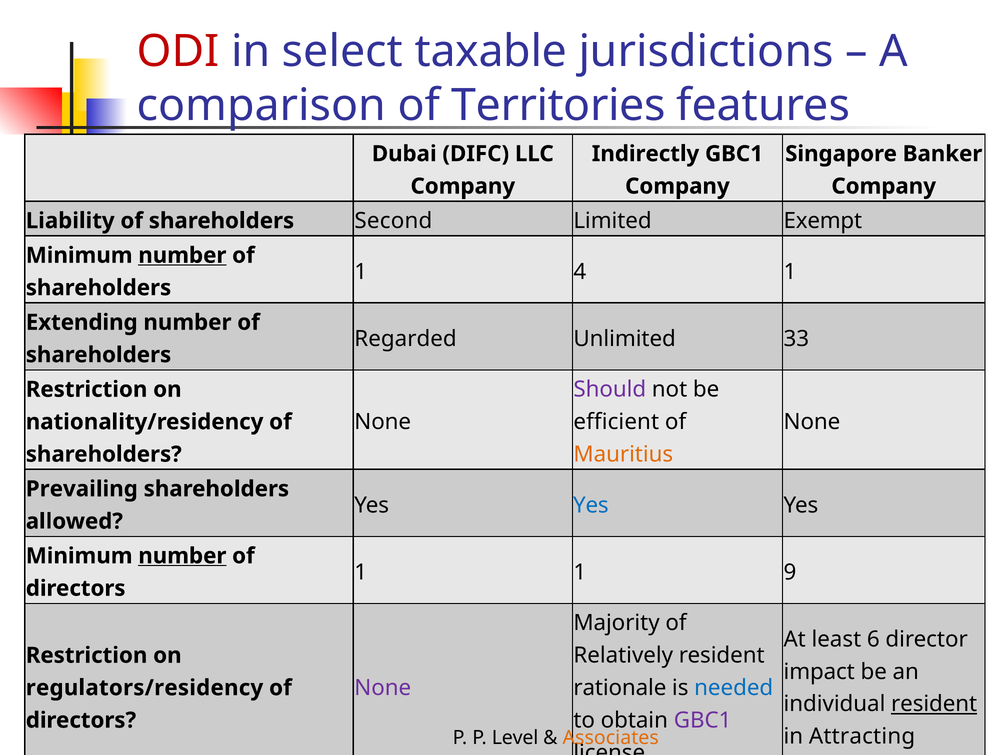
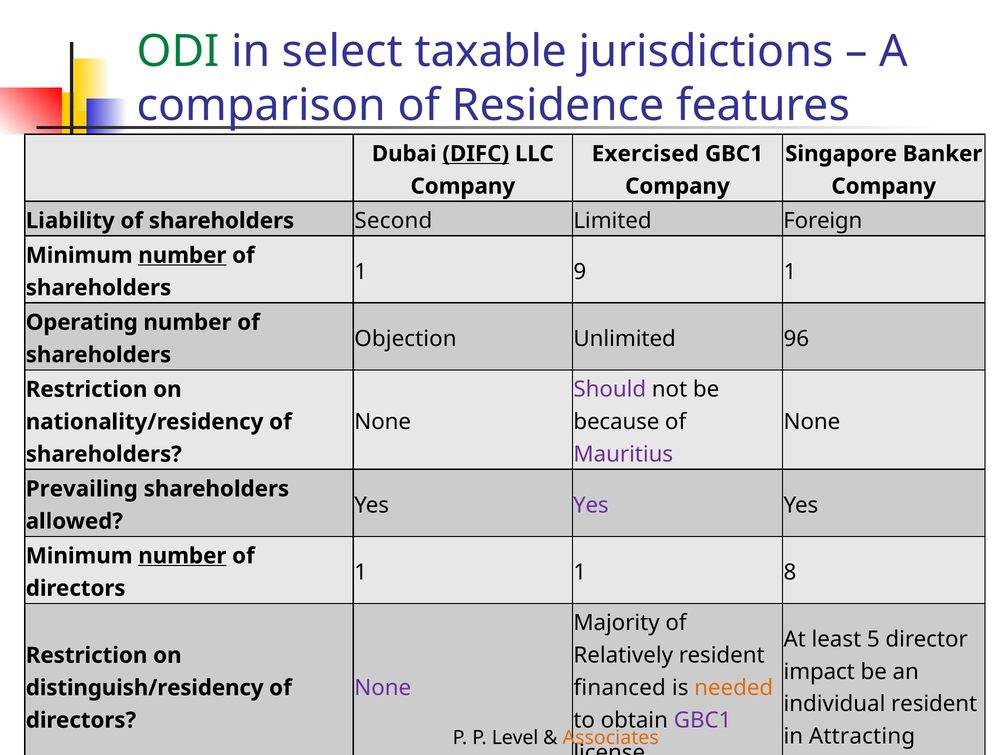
ODI colour: red -> green (178, 52)
Territories: Territories -> Residence (558, 105)
DIFC underline: none -> present (476, 154)
Indirectly: Indirectly -> Exercised (645, 154)
Exempt: Exempt -> Foreign (823, 221)
1 4: 4 -> 9 (580, 272)
Extending: Extending -> Operating (82, 323)
Regarded: Regarded -> Objection (406, 339)
33: 33 -> 96 (796, 339)
efficient: efficient -> because (616, 422)
Mauritius colour: orange -> purple (623, 454)
Yes colour: blue -> purple (591, 505)
9: 9 -> 8 (790, 572)
6: 6 -> 5 (873, 639)
rationale: rationale -> financed (620, 688)
needed colour: blue -> orange (734, 688)
regulators/residency: regulators/residency -> distinguish/residency (145, 688)
resident underline: present -> none (934, 704)
